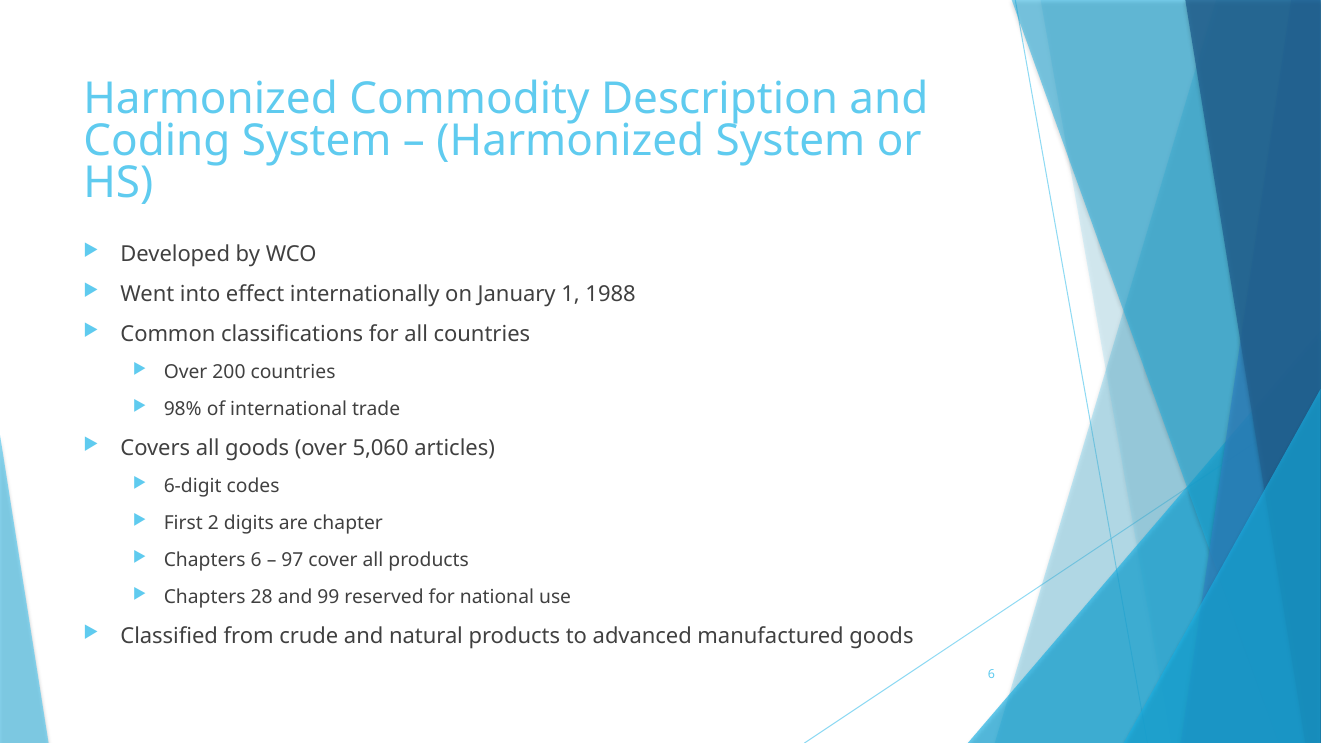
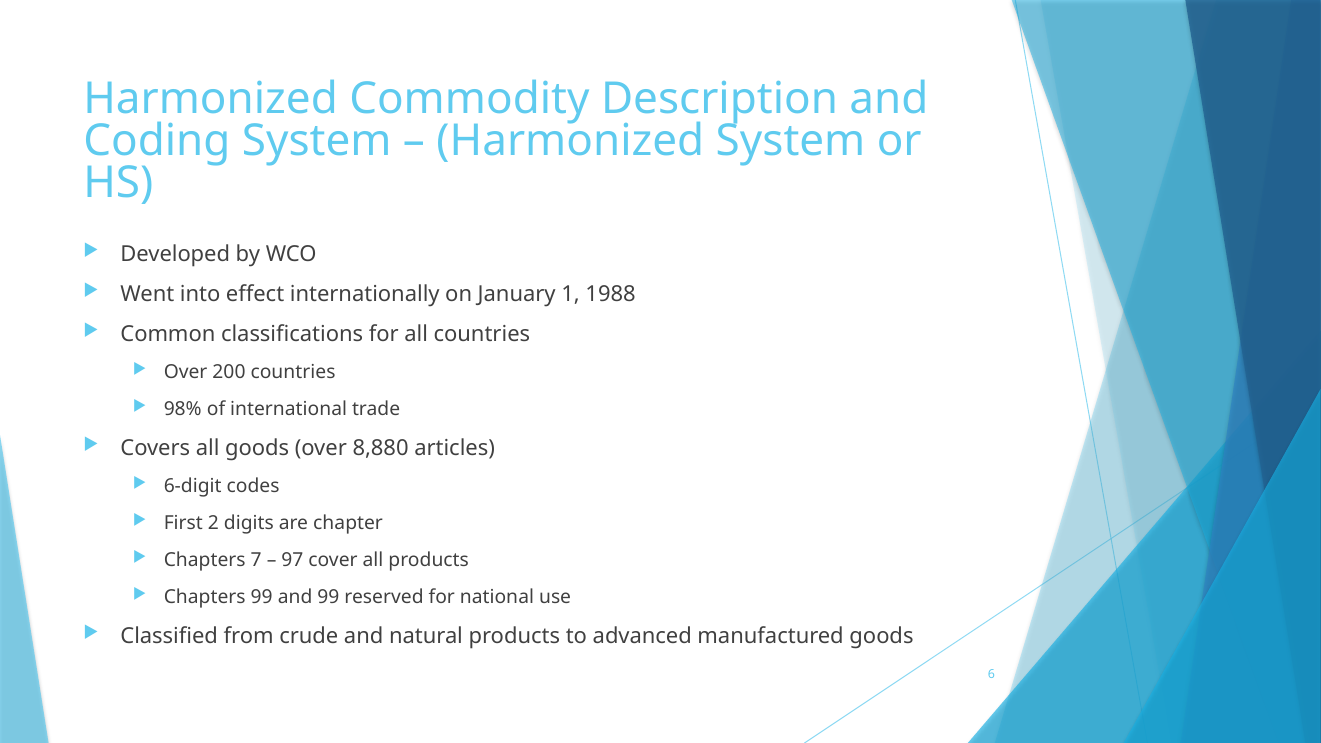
5,060: 5,060 -> 8,880 (381, 448)
Chapters 6: 6 -> 7 (256, 560)
Chapters 28: 28 -> 99 (262, 597)
